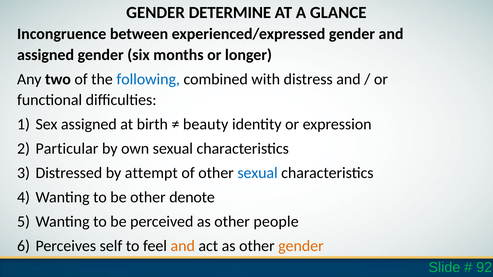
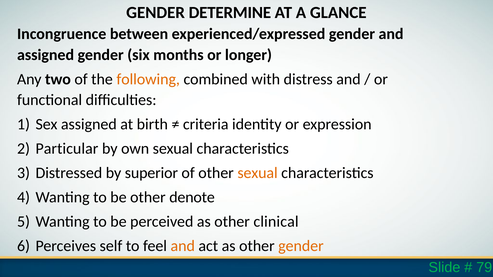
following colour: blue -> orange (148, 79)
beauty: beauty -> criteria (206, 125)
attempt: attempt -> superior (151, 173)
sexual colour: blue -> orange (258, 173)
people: people -> clinical (276, 222)
92: 92 -> 79 (484, 268)
